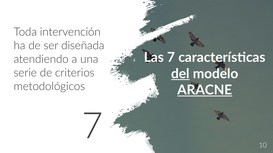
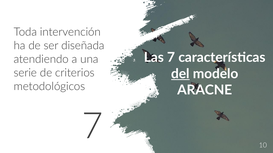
ARACNE underline: present -> none (205, 90)
